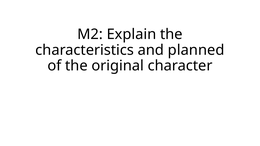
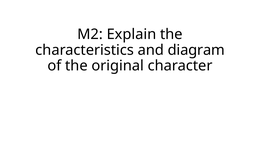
planned: planned -> diagram (196, 50)
